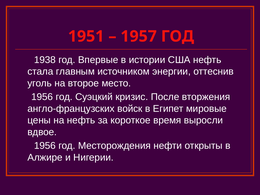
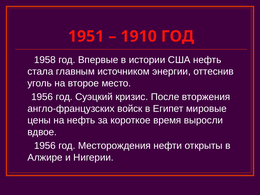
1957: 1957 -> 1910 (139, 36)
1938: 1938 -> 1958 (45, 60)
